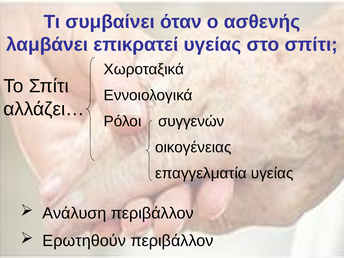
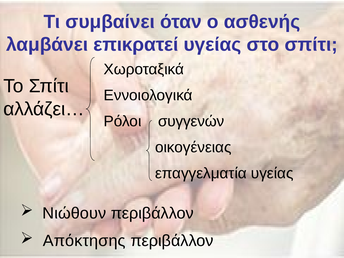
Ανάλυση: Ανάλυση -> Νιώθουν (74, 213)
Ερωτηθούν: Ερωτηθούν -> Απόκτησης (84, 241)
